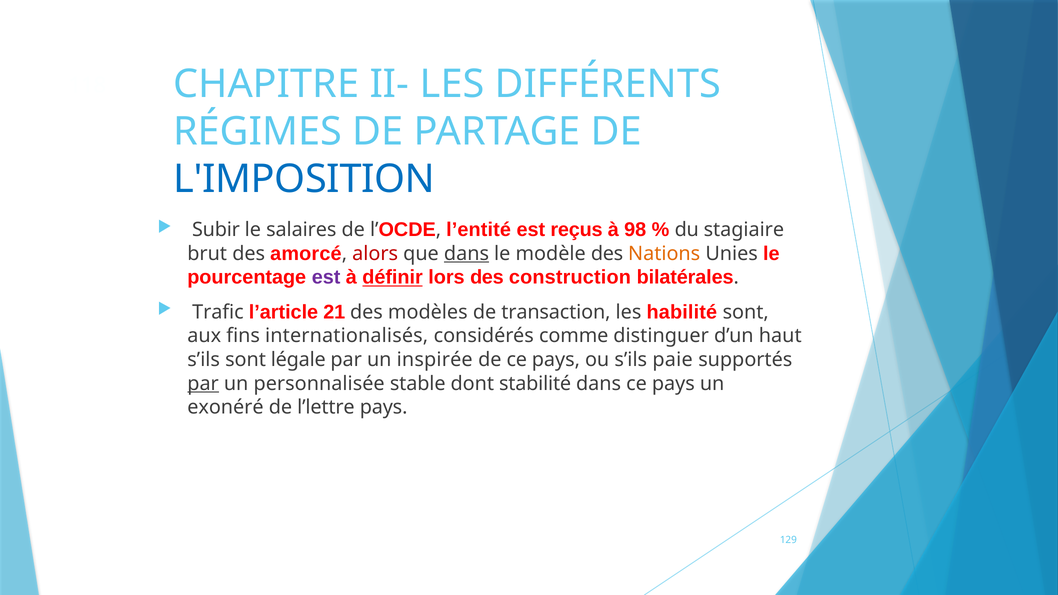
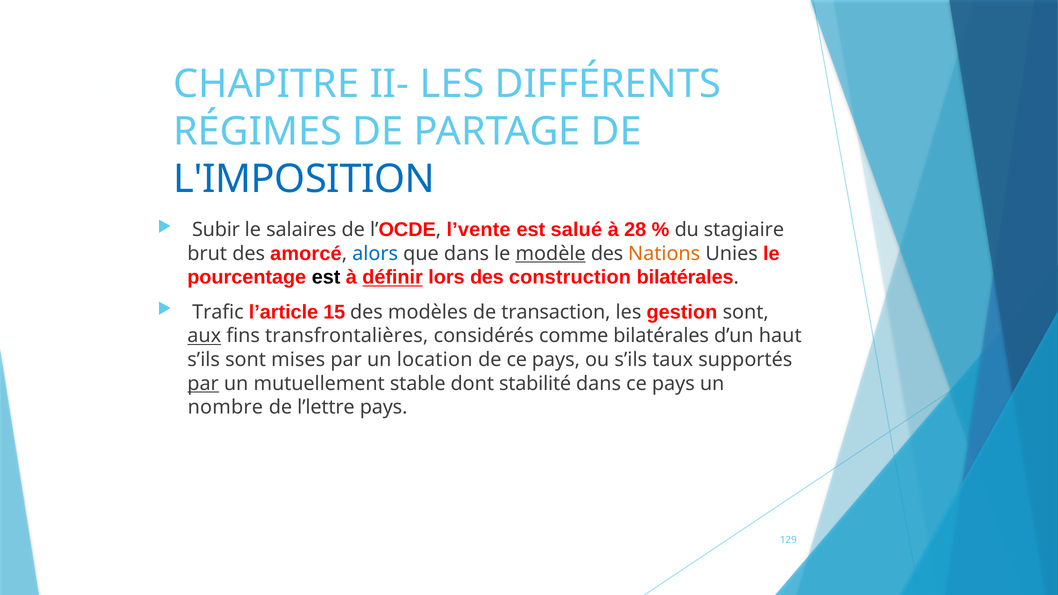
l’entité: l’entité -> l’vente (479, 230)
reçus: reçus -> salué (576, 230)
98: 98 -> 28 (635, 230)
alors colour: red -> blue (375, 254)
dans underline: present -> none (467, 254)
modèle underline: none -> present (551, 254)
est colour: purple -> black (326, 277)
21: 21 -> 15 (334, 312)
habilité: habilité -> gestion (682, 312)
aux underline: none -> present (204, 336)
internationalisés: internationalisés -> transfrontalières (347, 336)
comme distinguer: distinguer -> bilatérales (661, 336)
légale: légale -> mises (298, 360)
inspirée: inspirée -> location (435, 360)
paie: paie -> taux (673, 360)
personnalisée: personnalisée -> mutuellement (319, 384)
exonéré: exonéré -> nombre (225, 407)
